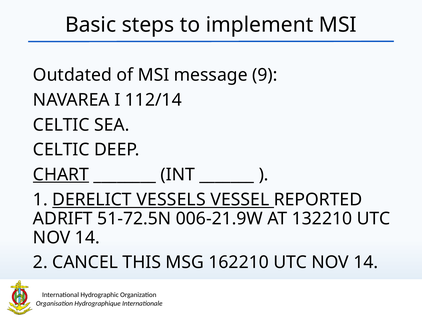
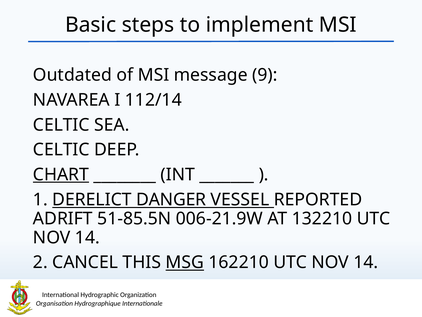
VESSELS: VESSELS -> DANGER (171, 199)
51-72.5N: 51-72.5N -> 51-85.5N (134, 218)
MSG underline: none -> present (185, 262)
